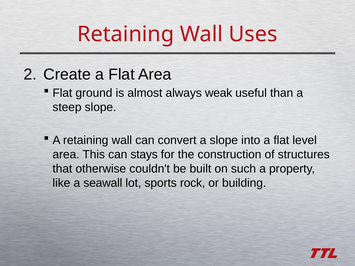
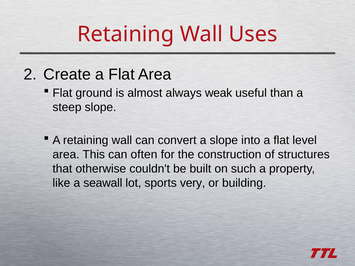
stays: stays -> often (144, 155)
rock: rock -> very (193, 183)
